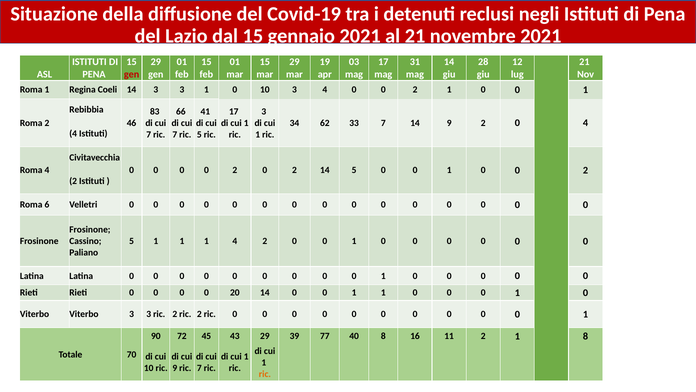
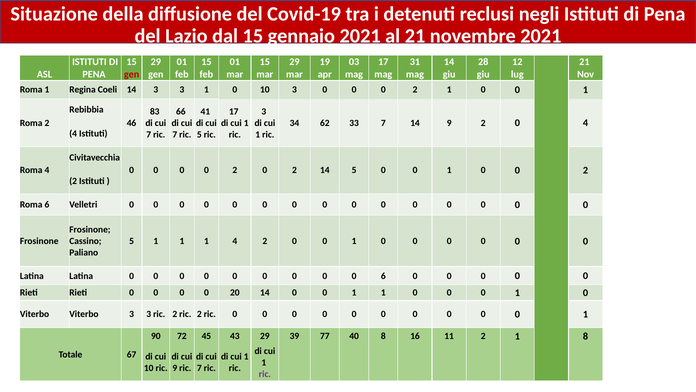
3 4: 4 -> 0 (325, 90)
1: 1 -> 6 (383, 276)
70: 70 -> 67 (132, 354)
ric colour: orange -> purple (265, 374)
